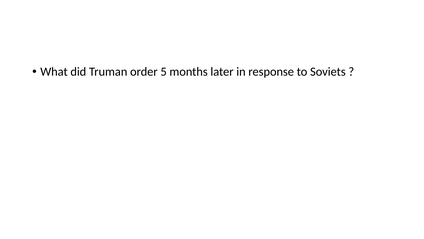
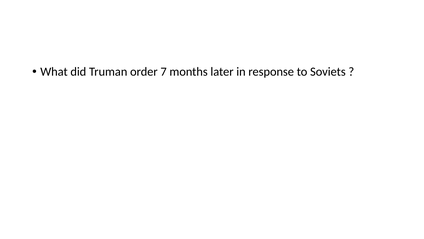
5: 5 -> 7 (164, 72)
